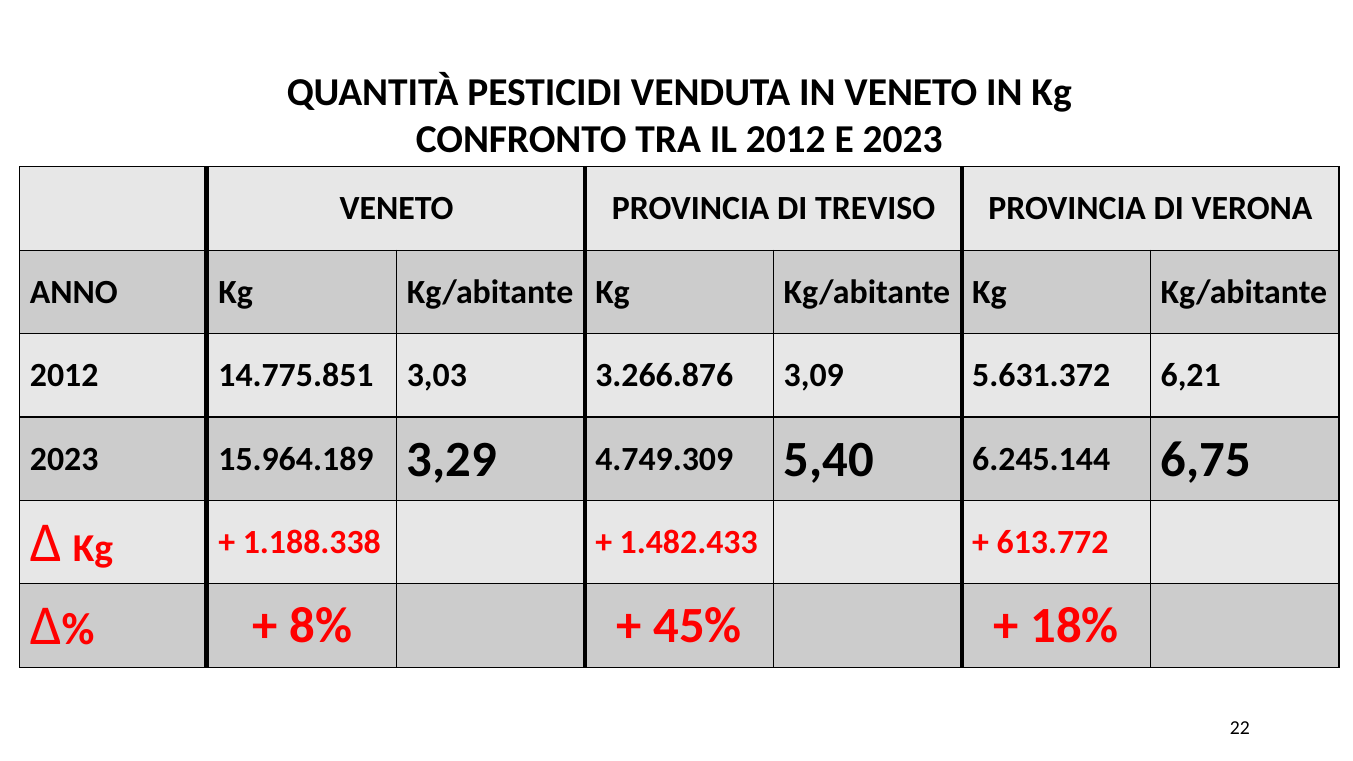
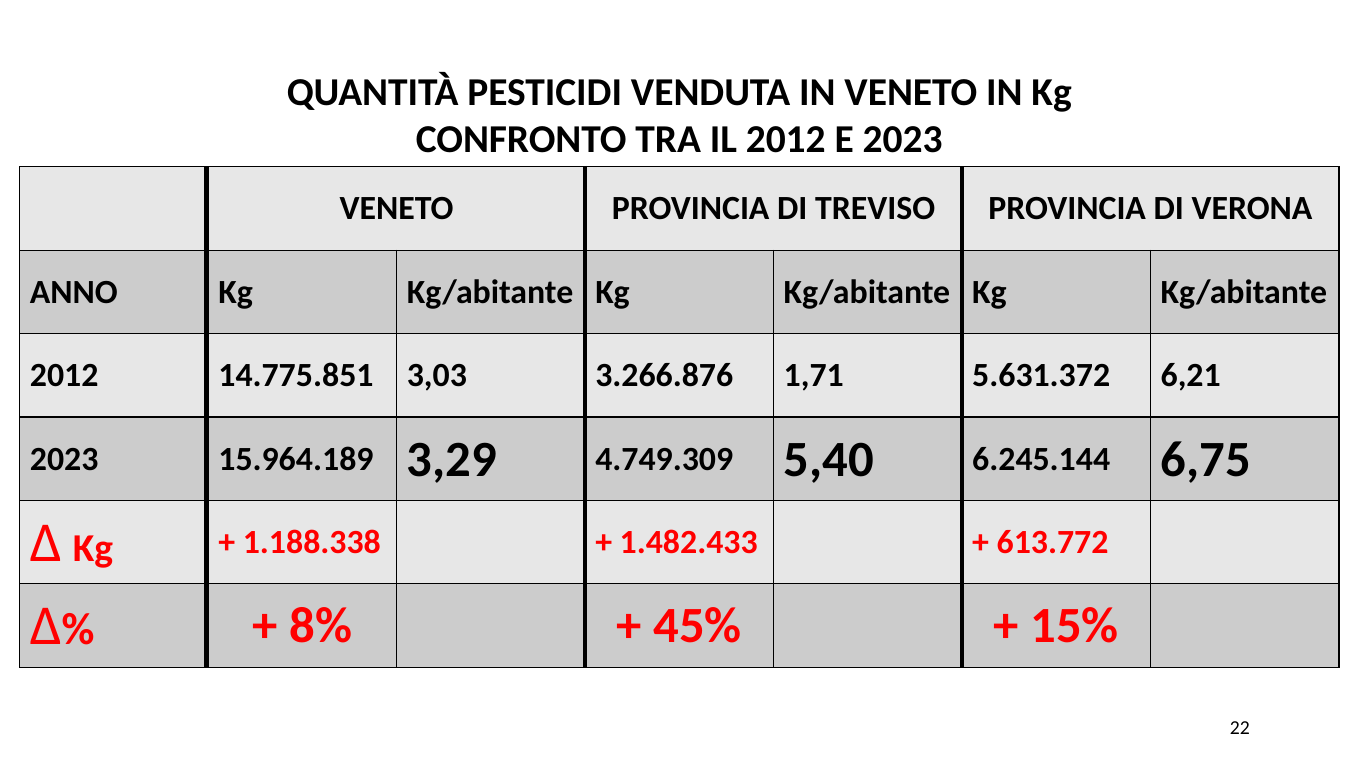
3,09: 3,09 -> 1,71 (814, 376)
18%: 18% -> 15% (1075, 626)
